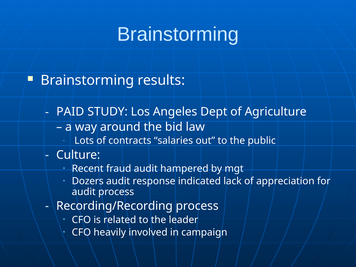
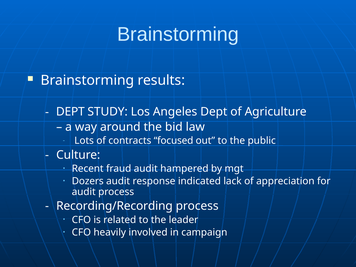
PAID: PAID -> DEPT (70, 112)
salaries: salaries -> focused (174, 141)
